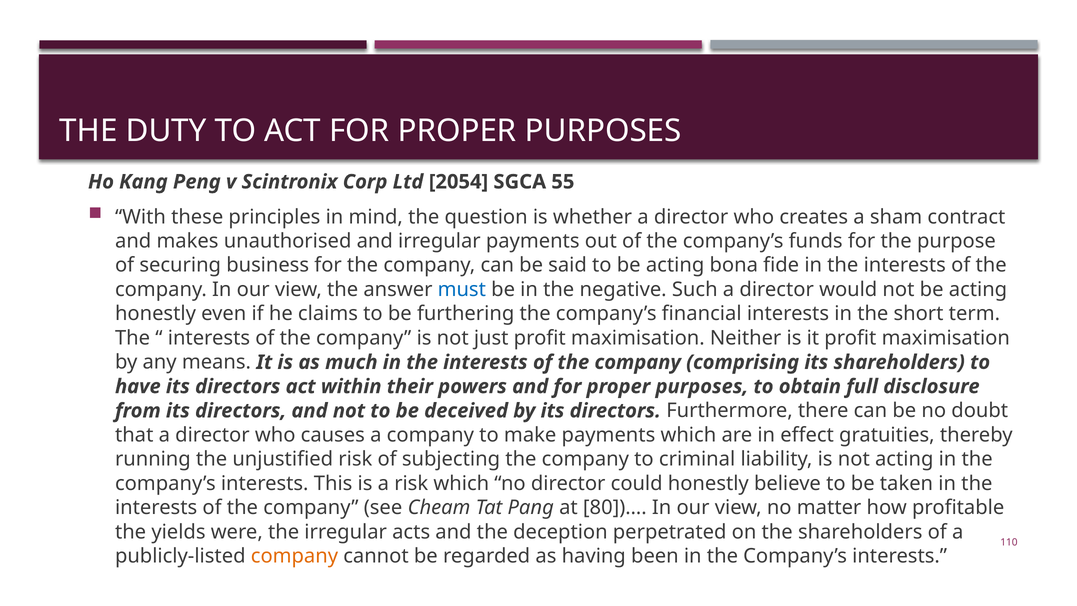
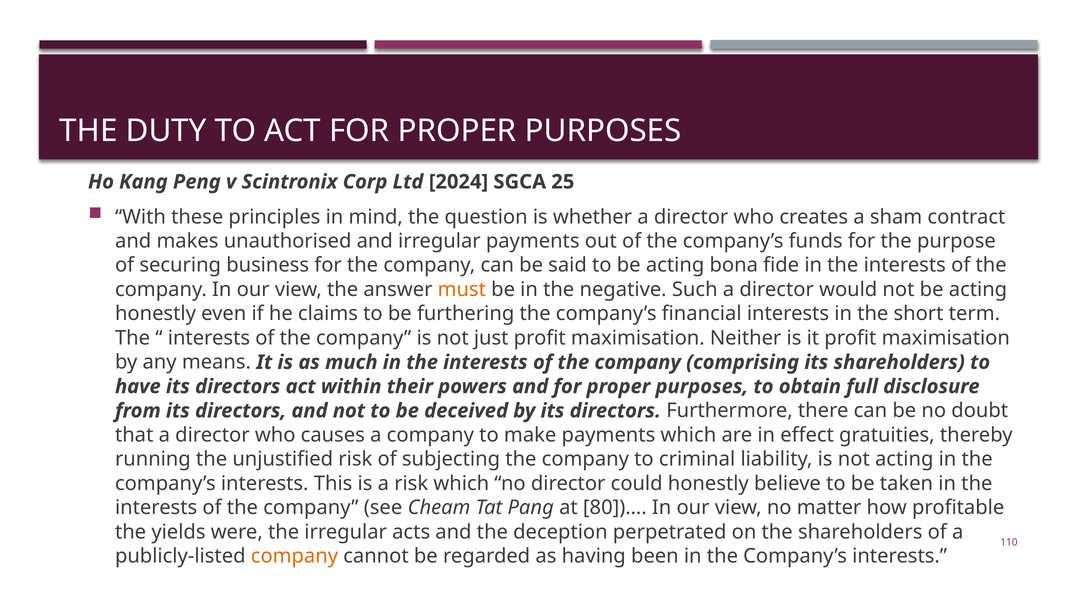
2054: 2054 -> 2024 (458, 182)
55: 55 -> 25 (563, 182)
must colour: blue -> orange (462, 289)
